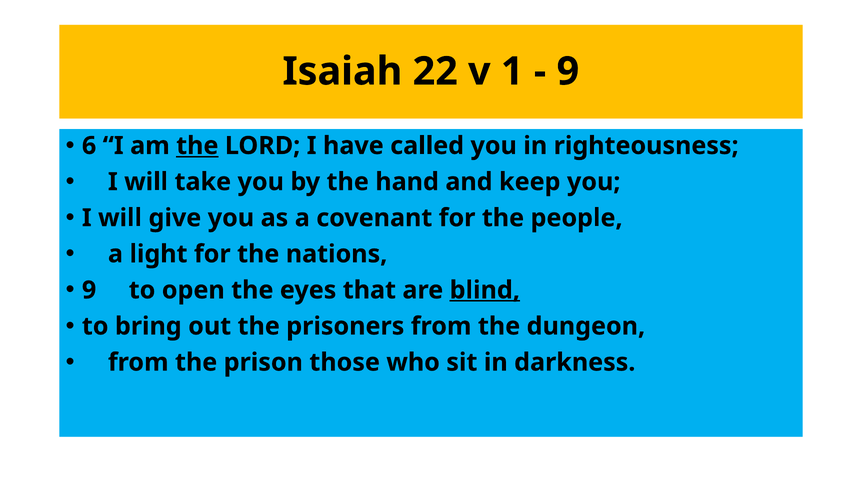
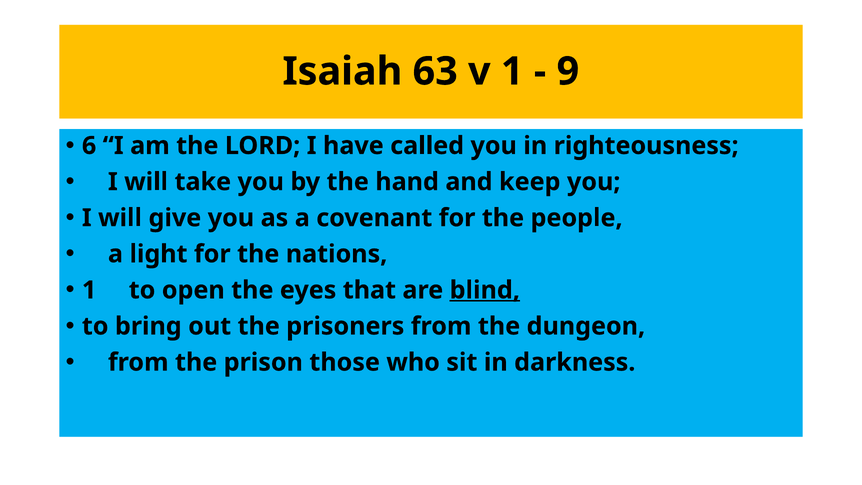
22: 22 -> 63 (435, 71)
the underline: present -> none (197, 146)
9: 9 -> 1 (89, 290)
